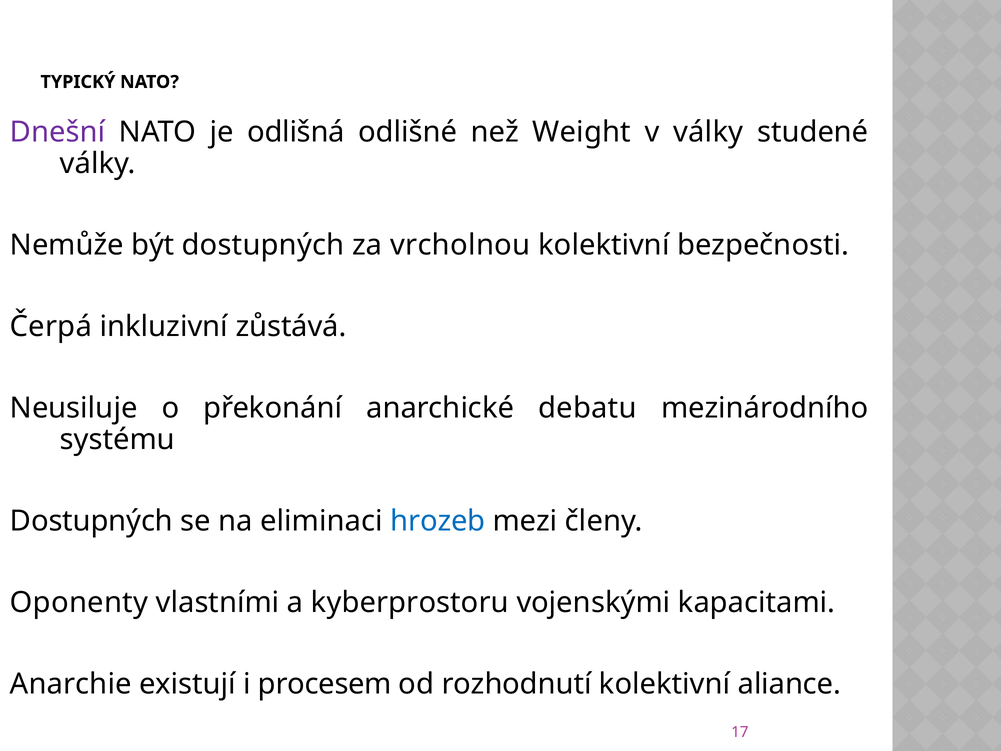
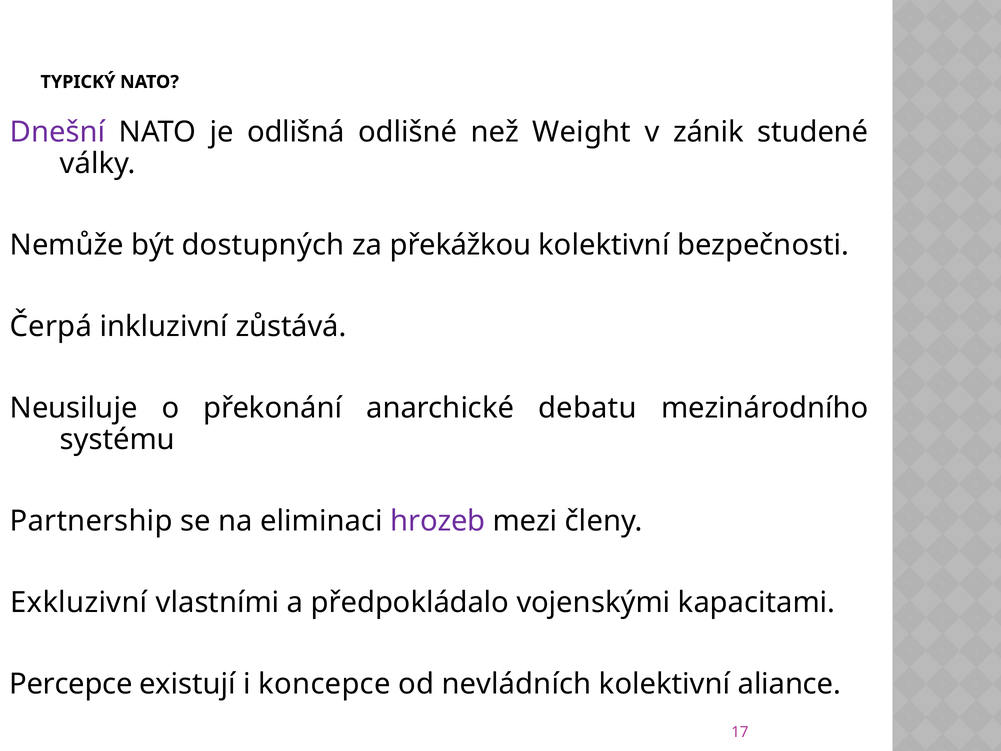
v války: války -> zánik (708, 132)
vrcholnou: vrcholnou -> překážkou (461, 245)
Dostupných: Dostupných -> Partnership (91, 521)
hrozeb colour: blue -> purple (438, 521)
Oponenty: Oponenty -> Exkluzivní (79, 603)
kyberprostoru: kyberprostoru -> předpokládalo (410, 603)
Anarchie: Anarchie -> Percepce (71, 684)
procesem: procesem -> koncepce (325, 684)
rozhodnutí: rozhodnutí -> nevládních (516, 684)
